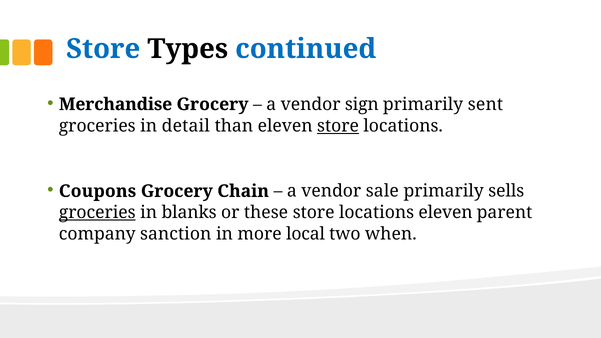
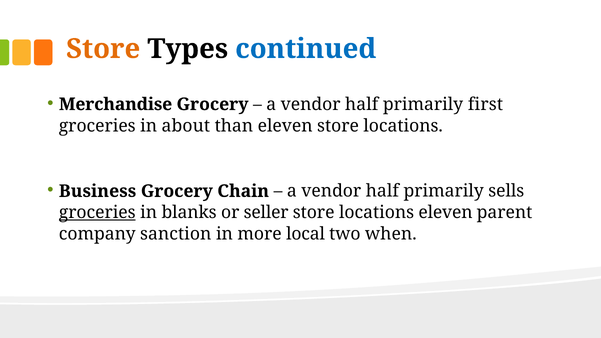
Store colour: blue -> orange (103, 49)
sign: sign -> half (362, 104)
sent: sent -> first (486, 104)
detail: detail -> about (186, 126)
store underline: present -> none (338, 126)
Coupons: Coupons -> Business (98, 191)
sale: sale -> half (382, 191)
these: these -> seller (266, 213)
